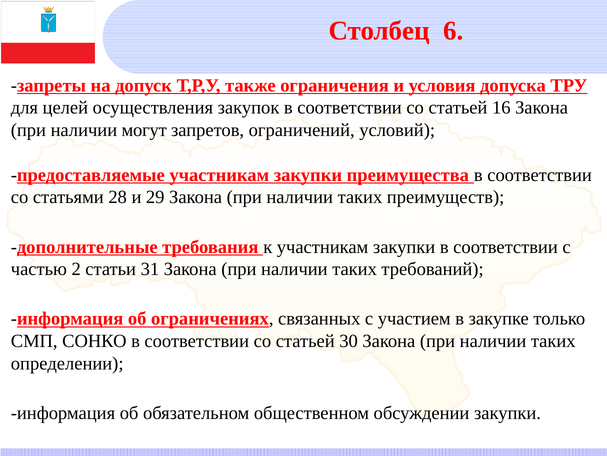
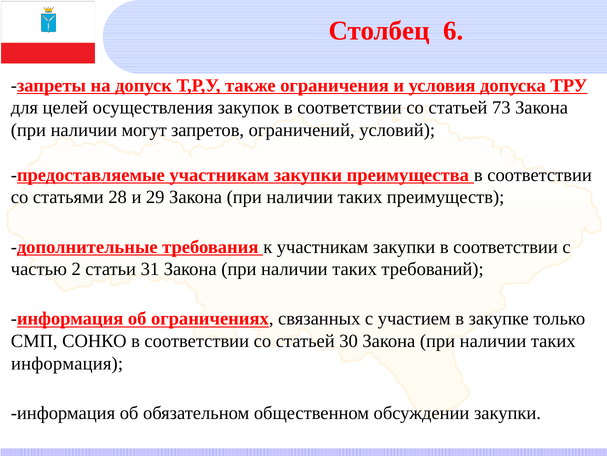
16: 16 -> 73 (501, 108)
определении: определении -> информация (67, 363)
